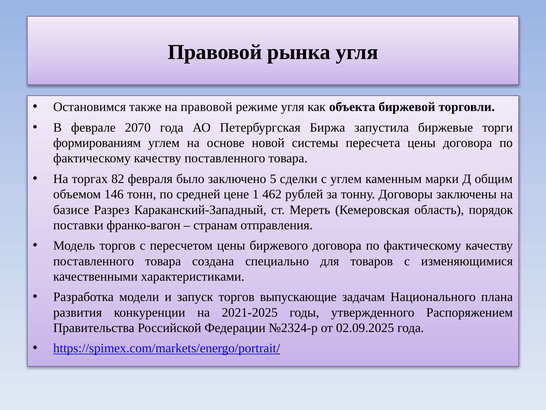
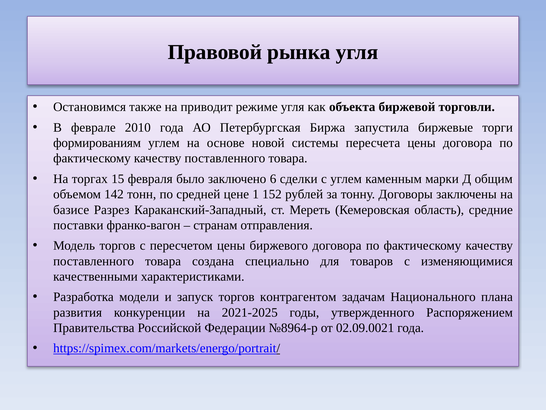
на правовой: правовой -> приводит (207, 107)
2070: 2070 -> 2010 (138, 127)
82: 82 -> 15 (118, 179)
5: 5 -> 6 (273, 179)
146: 146 -> 142 (114, 194)
462: 462 -> 152 (272, 194)
порядок: порядок -> средние (491, 210)
выпускающие: выпускающие -> контрагентом (298, 297)
№2324-р: №2324-р -> №8964-р (293, 328)
02.09.2025: 02.09.2025 -> 02.09.0021 (365, 328)
